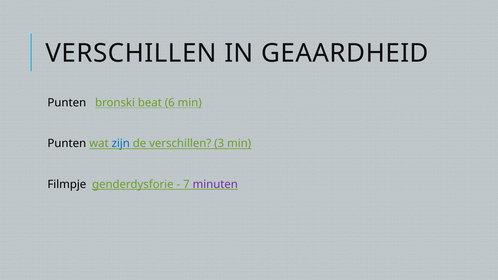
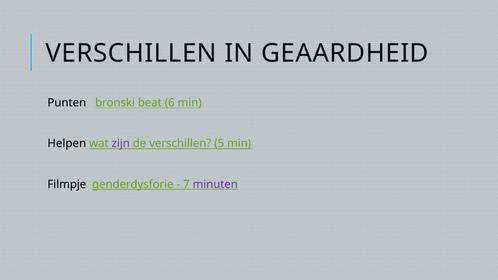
Punten: Punten -> Helpen (67, 144)
zijn colour: blue -> purple (121, 144)
3: 3 -> 5 (219, 144)
